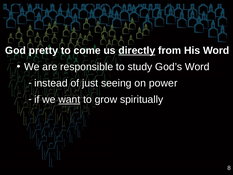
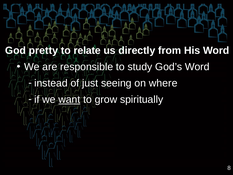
come: come -> relate (87, 50)
directly underline: present -> none (137, 50)
power: power -> where (163, 83)
